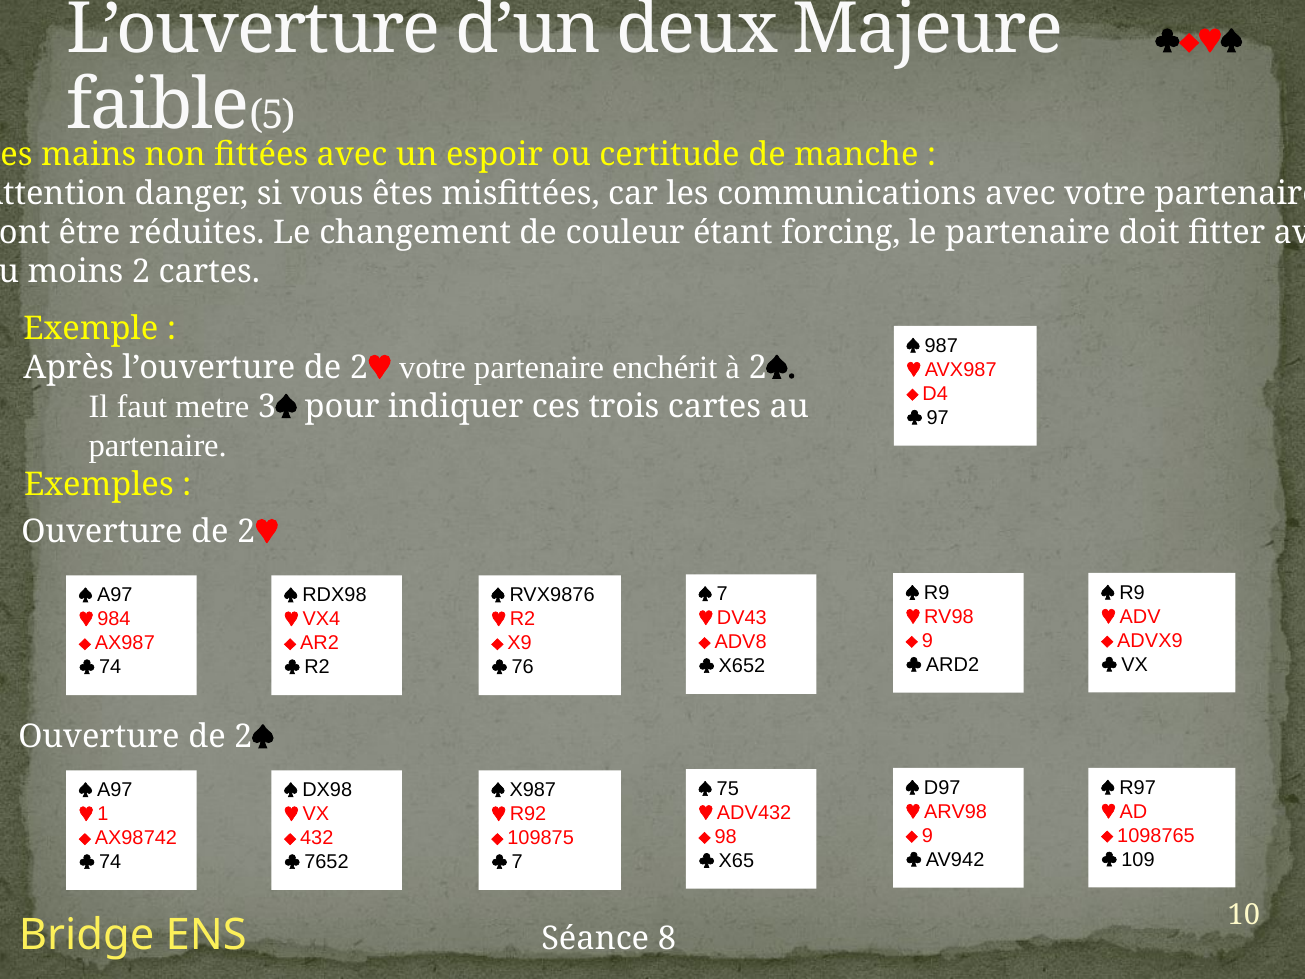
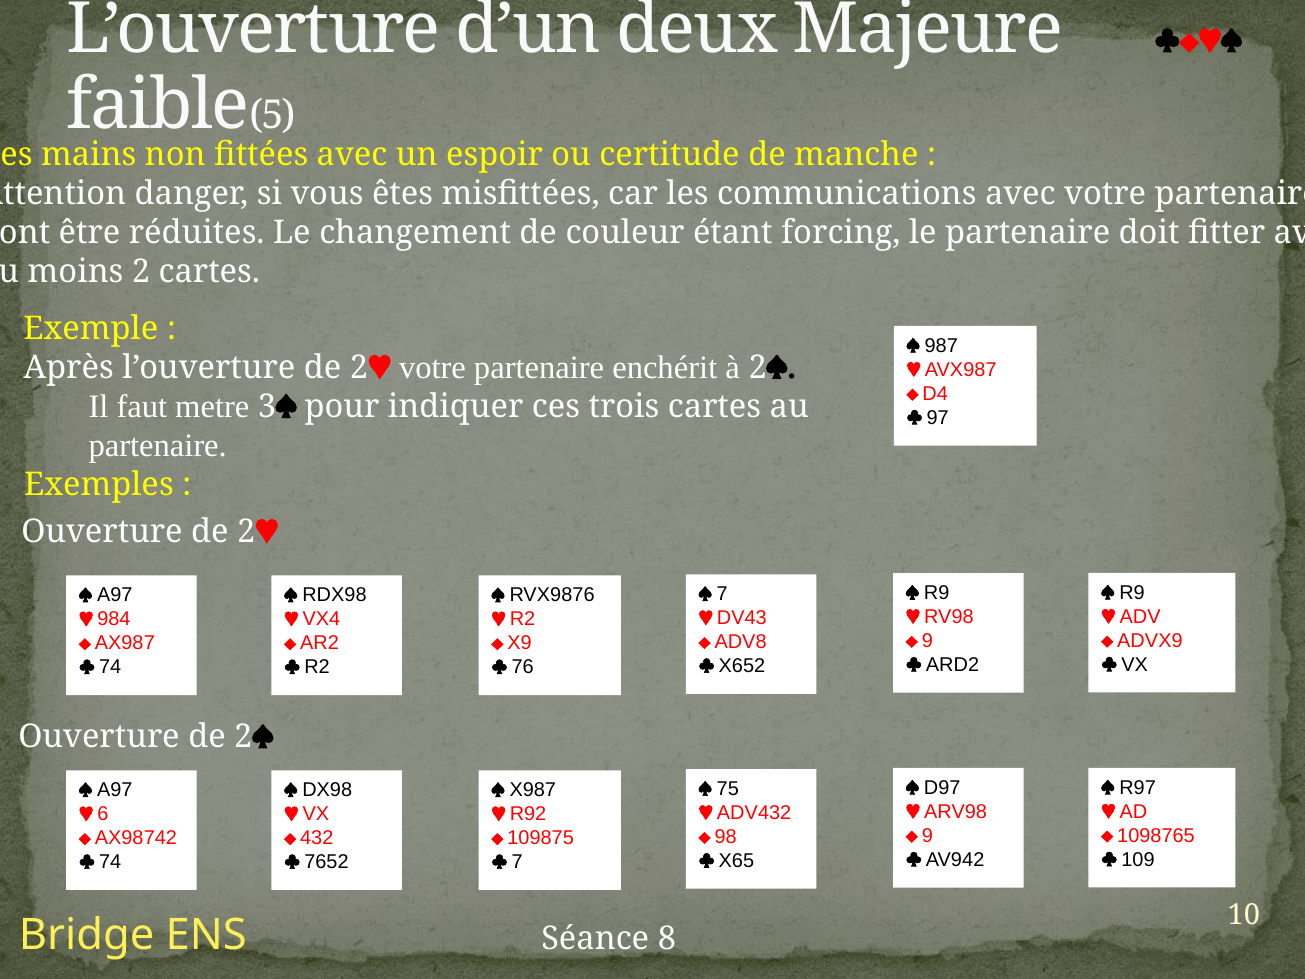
1: 1 -> 6 (103, 814)
